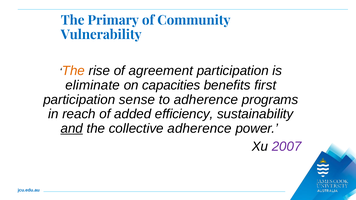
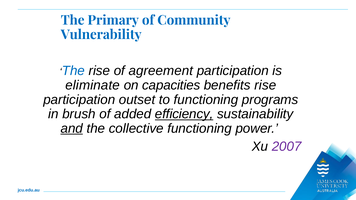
The colour: orange -> blue (73, 71)
benefits first: first -> rise (265, 85)
sense: sense -> outset (137, 100)
to adherence: adherence -> functioning (206, 100)
reach: reach -> brush (79, 114)
efficiency underline: none -> present (184, 114)
collective adherence: adherence -> functioning (200, 129)
